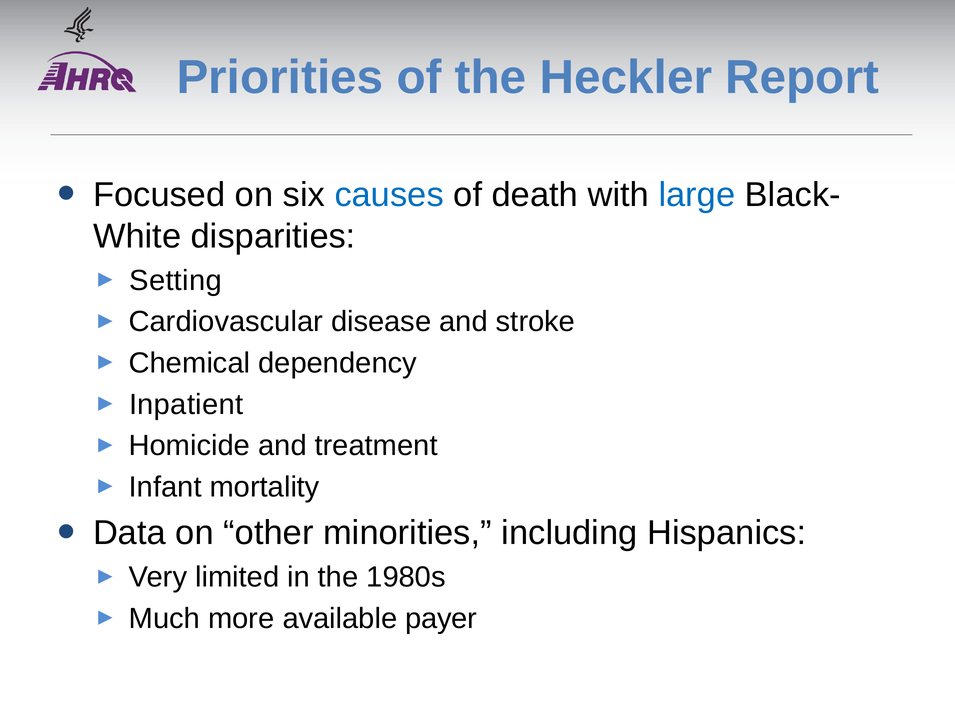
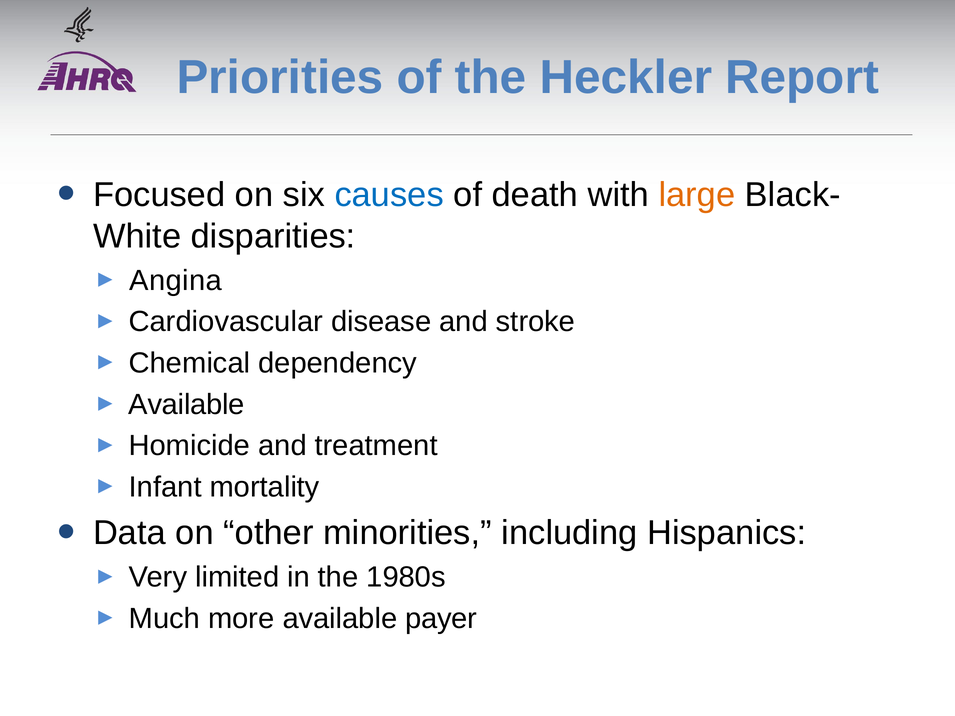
large colour: blue -> orange (697, 195)
Setting: Setting -> Angina (176, 281)
Inpatient: Inpatient -> Available (186, 405)
